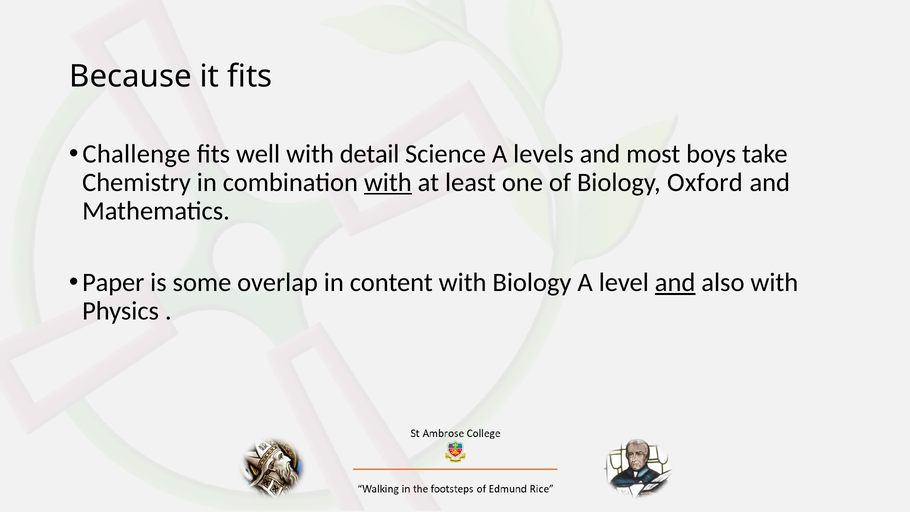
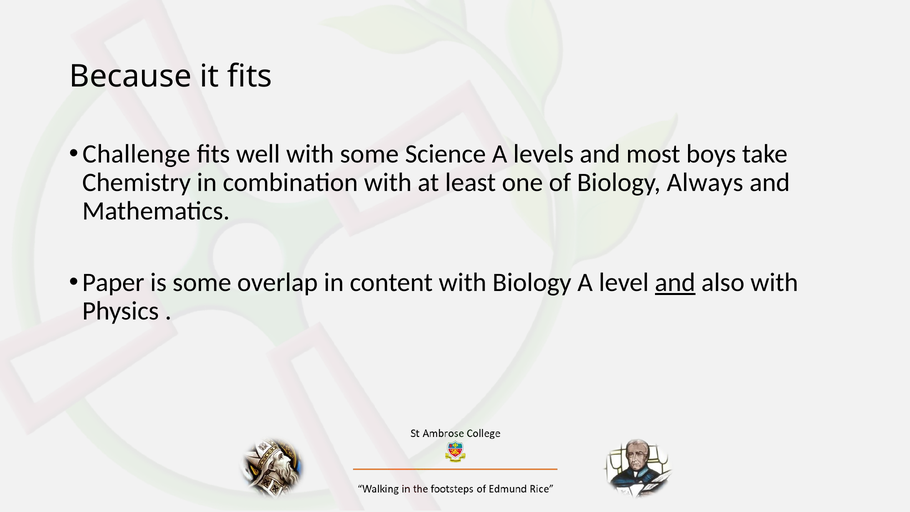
with detail: detail -> some (369, 154)
with underline: present -> none (388, 182)
Oxford: Oxford -> Always (705, 182)
